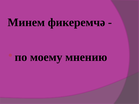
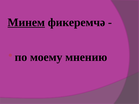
Минем underline: none -> present (26, 22)
